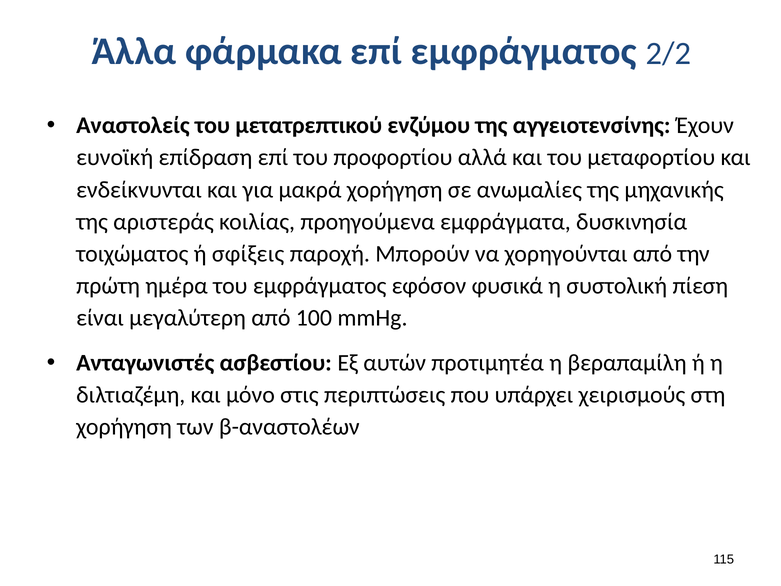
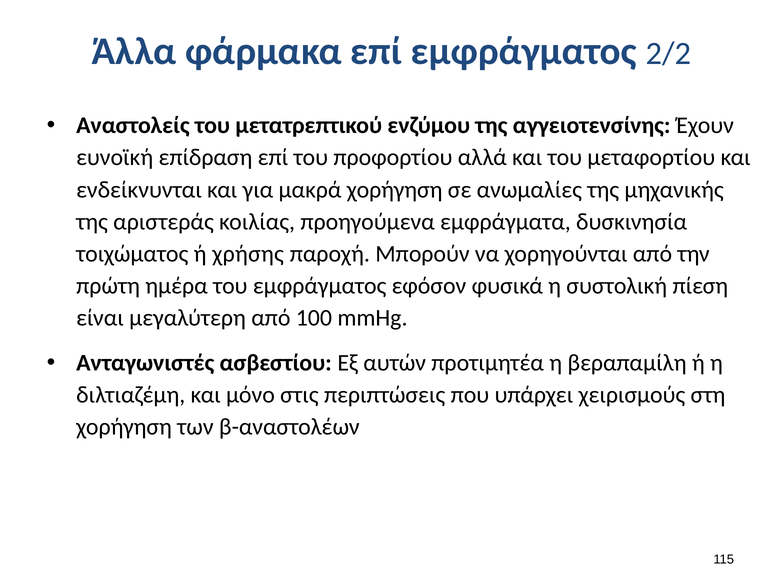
σφίξεις: σφίξεις -> χρήσης (248, 254)
